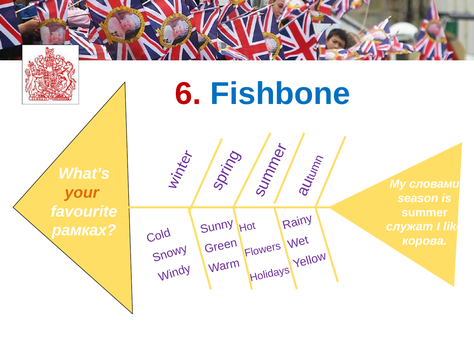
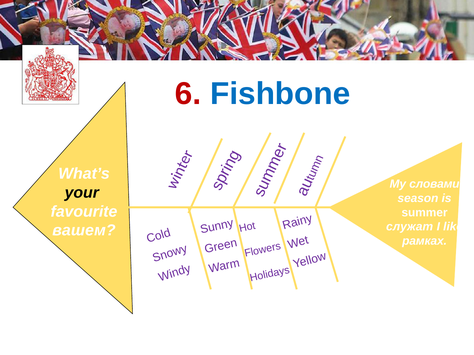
your colour: orange -> black (82, 193)
рамках: рамках -> вашем (84, 231)
корова: корова -> рамках (425, 241)
